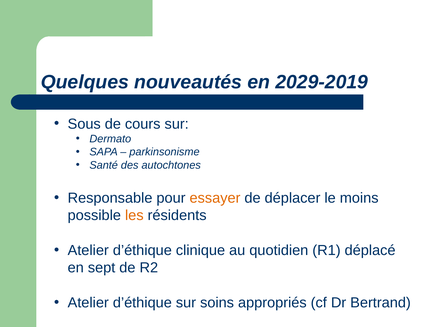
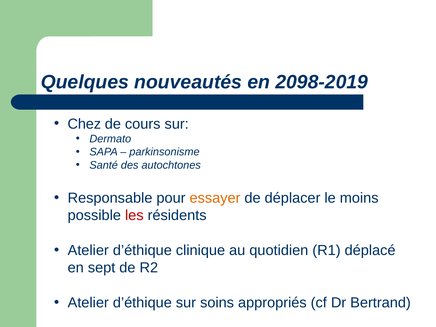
2029-2019: 2029-2019 -> 2098-2019 (322, 82)
Sous: Sous -> Chez (84, 124)
les colour: orange -> red (134, 215)
